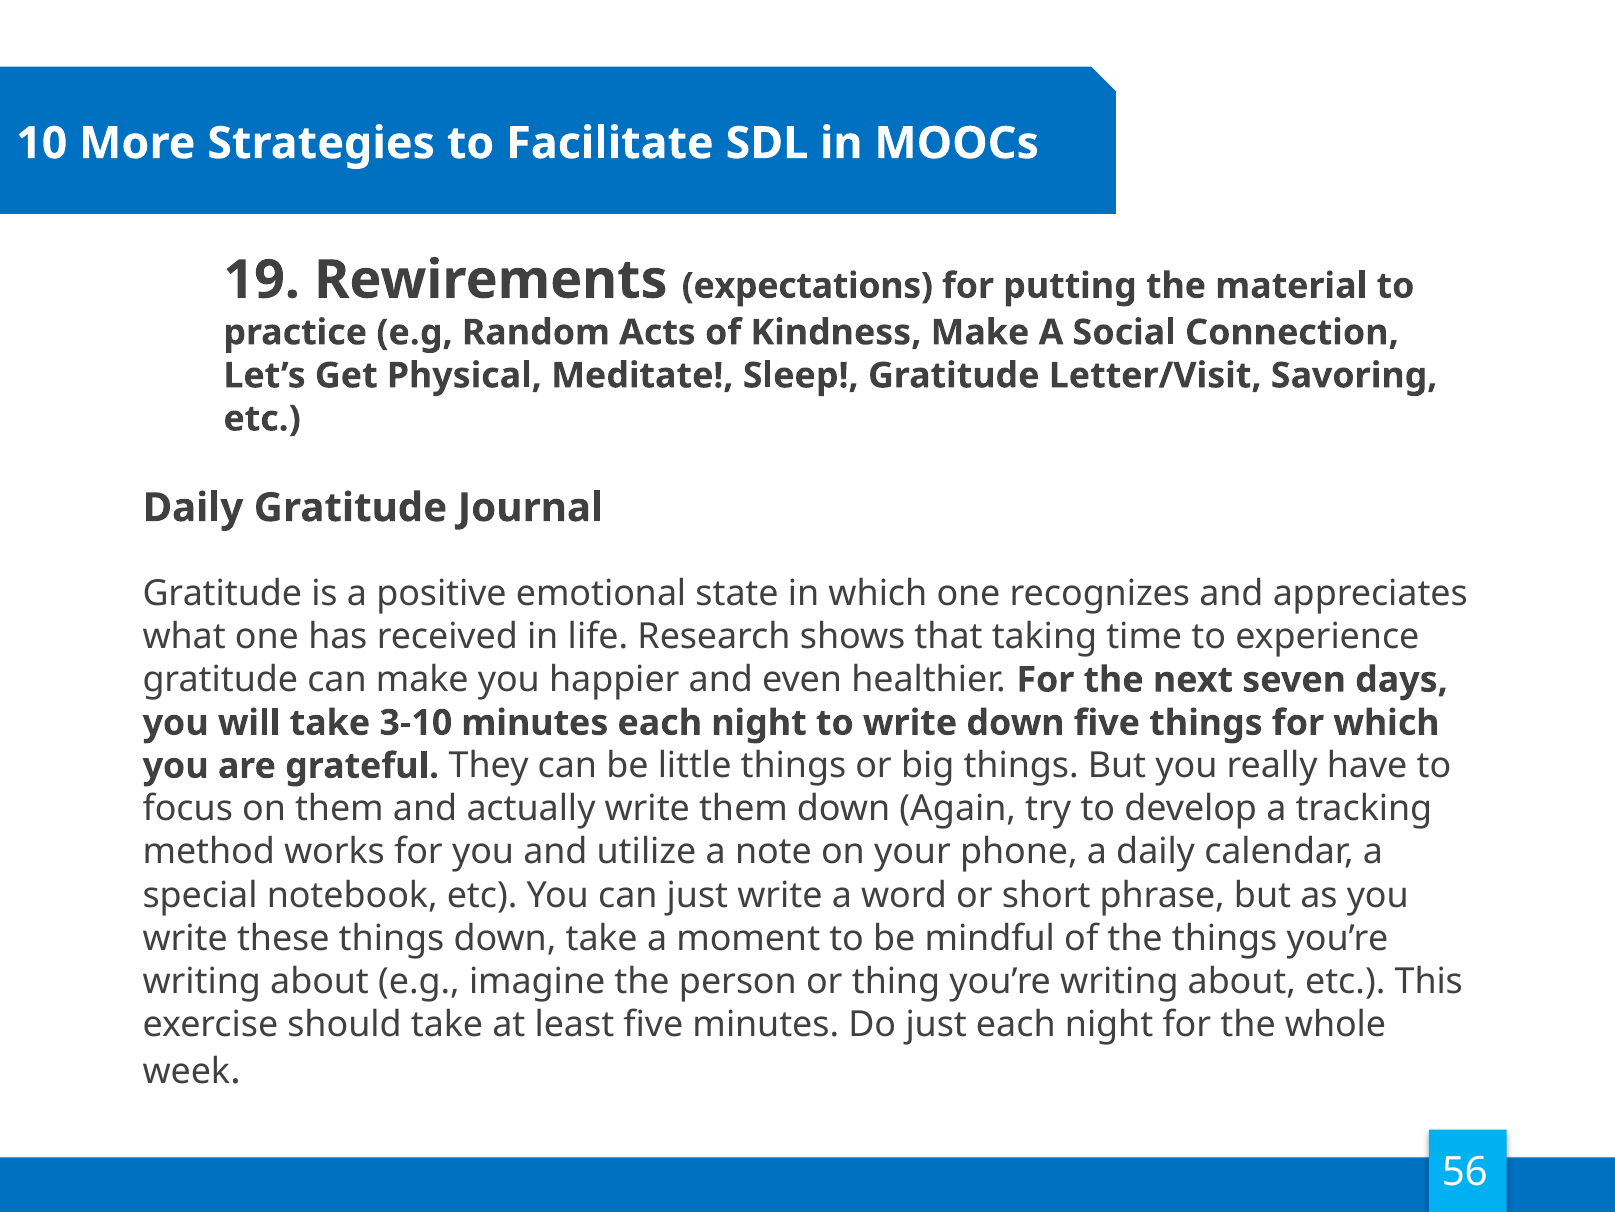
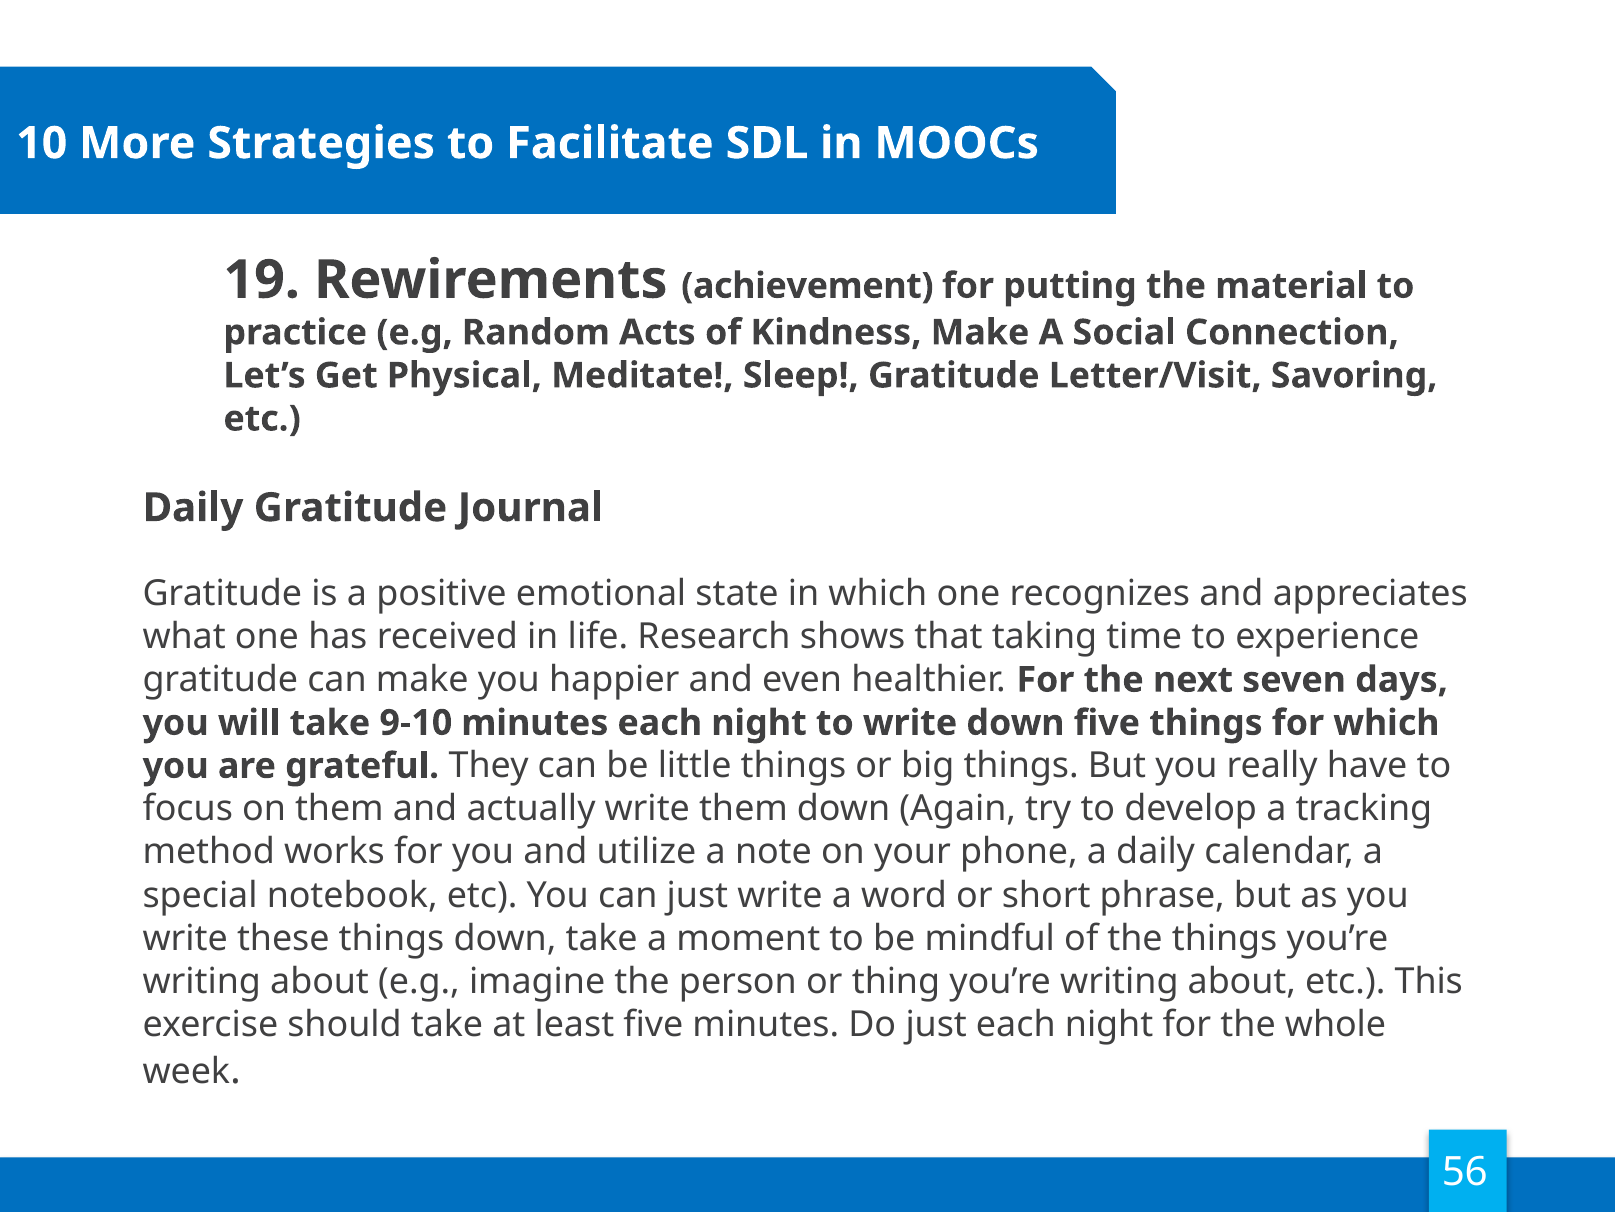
expectations: expectations -> achievement (807, 286)
3-10: 3-10 -> 9-10 (416, 722)
